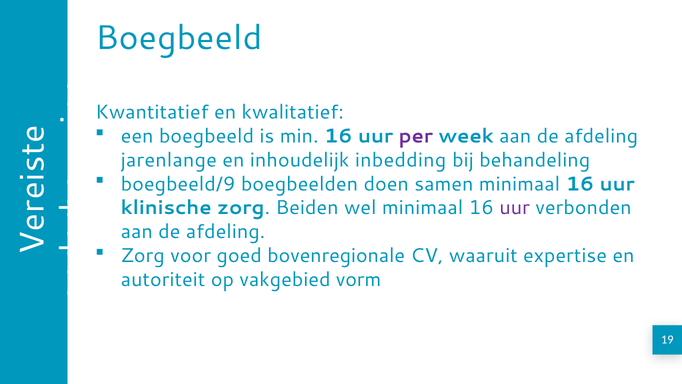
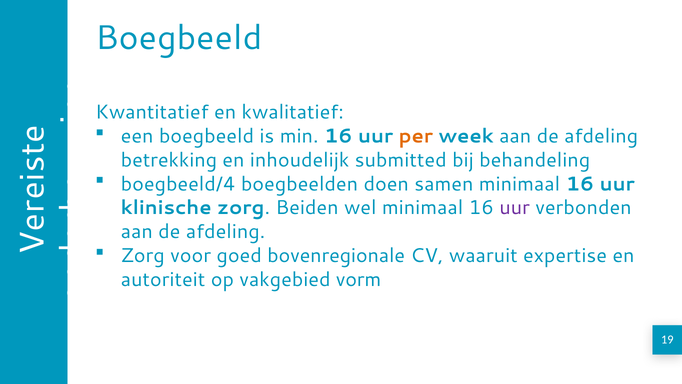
per colour: purple -> orange (416, 136)
jarenlange: jarenlange -> betrekking (169, 160)
inbedding: inbedding -> submitted (401, 160)
boegbeeld/9: boegbeeld/9 -> boegbeeld/4 (178, 184)
